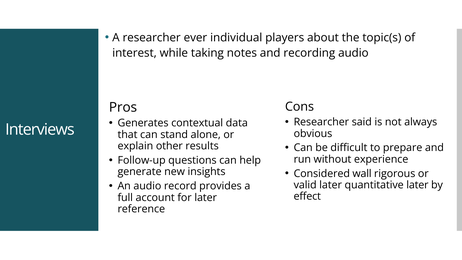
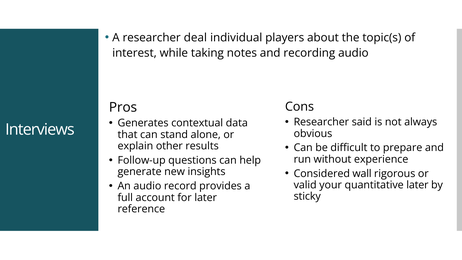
ever: ever -> deal (195, 38)
valid later: later -> your (331, 185)
effect: effect -> sticky (307, 196)
